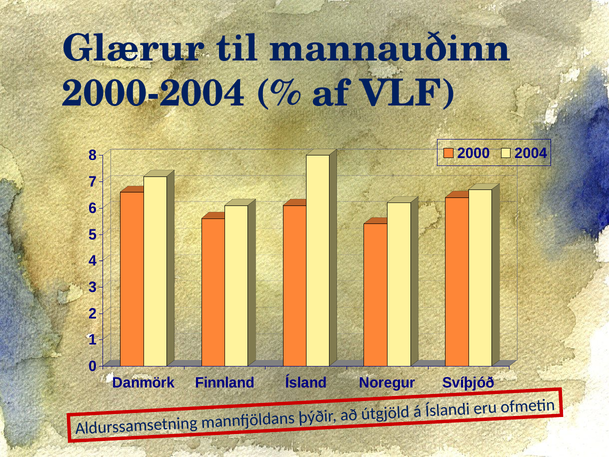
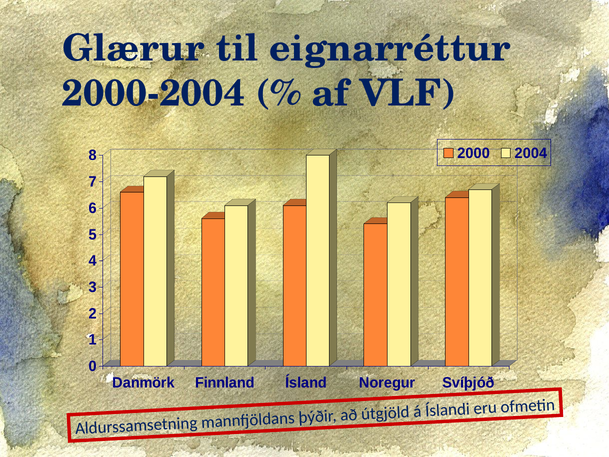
mannauðinn: mannauðinn -> eignarréttur (390, 49)
